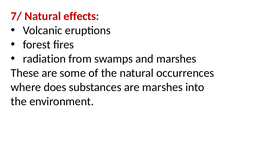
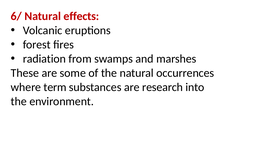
7/: 7/ -> 6/ (16, 16)
does: does -> term (55, 87)
are marshes: marshes -> research (163, 87)
